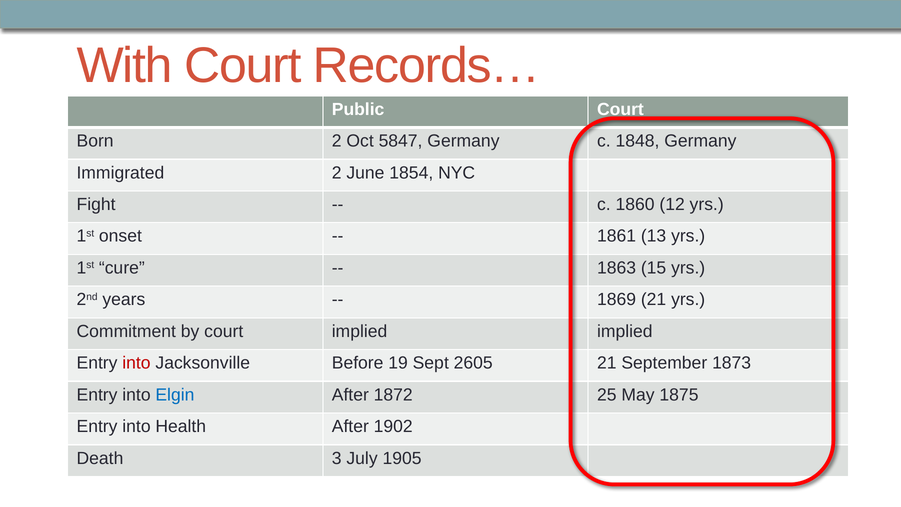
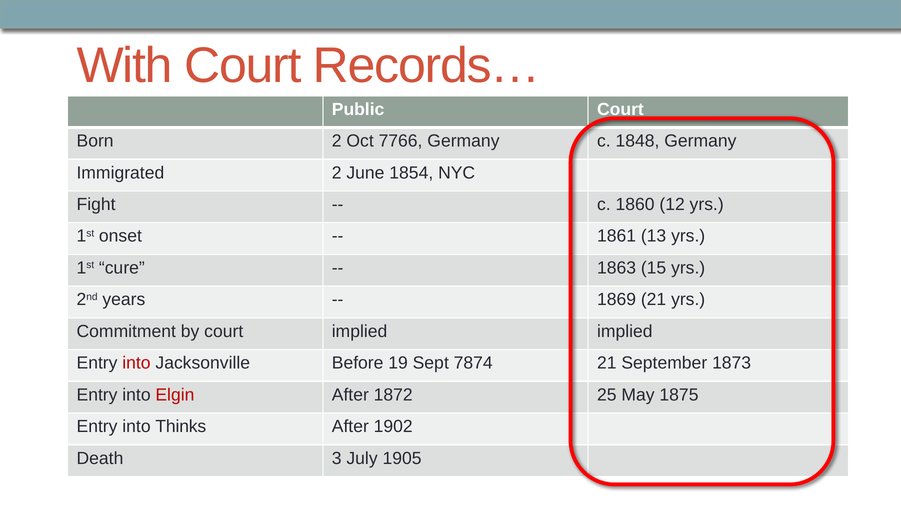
5847: 5847 -> 7766 (401, 141)
2605: 2605 -> 7874 (473, 363)
Elgin colour: blue -> red (175, 395)
Health: Health -> Thinks (181, 426)
